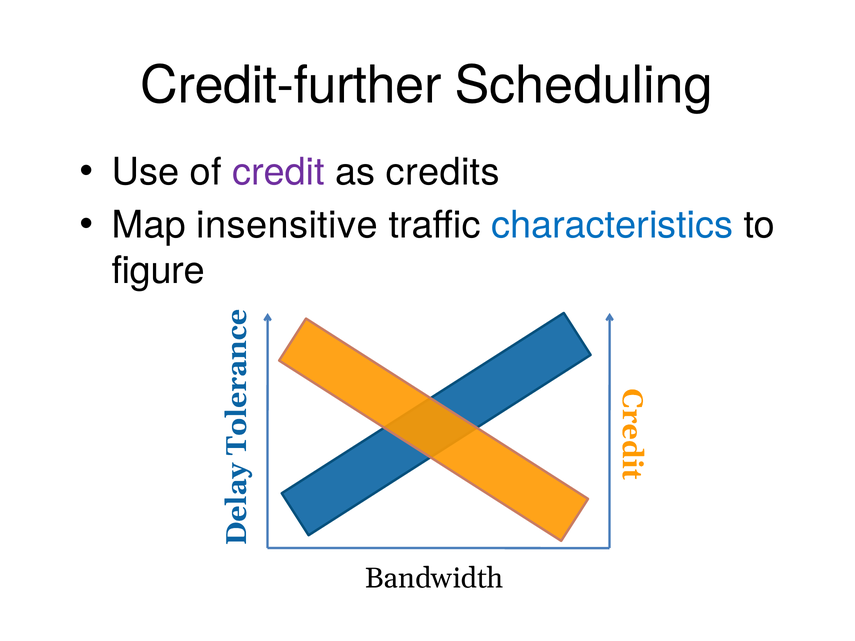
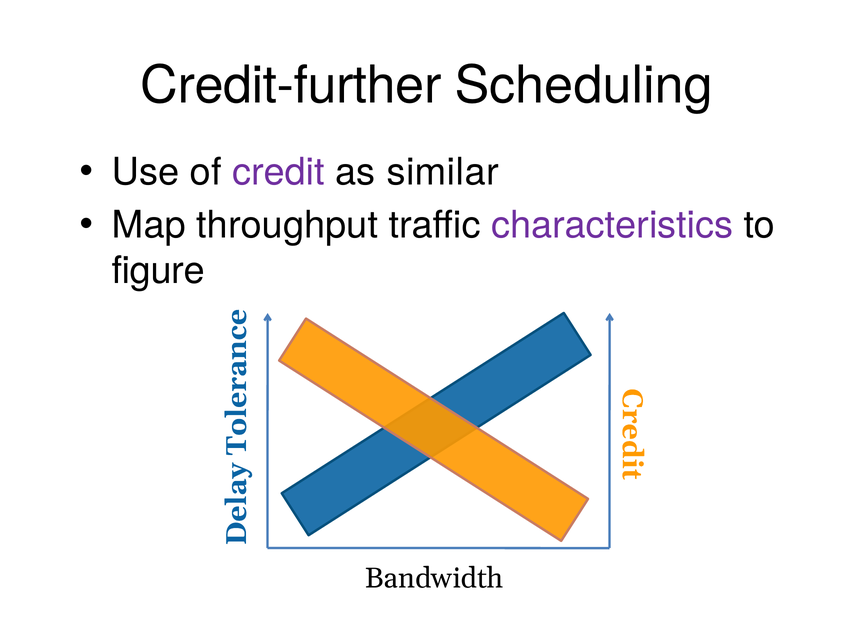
credits: credits -> similar (443, 172)
insensitive: insensitive -> throughput (287, 225)
characteristics colour: blue -> purple (612, 225)
